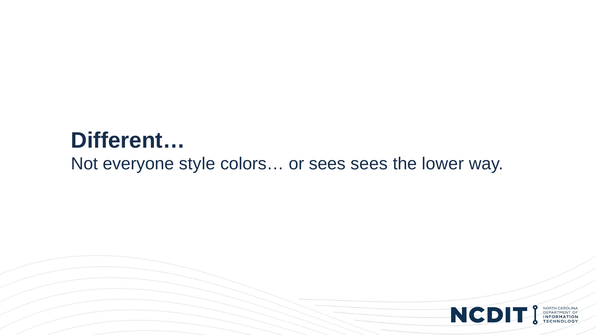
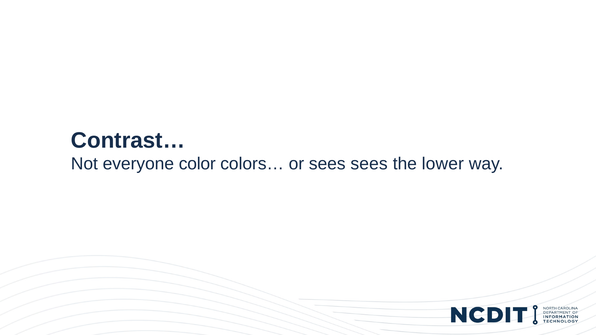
Different…: Different… -> Contrast… (128, 141)
style: style -> color (197, 164)
